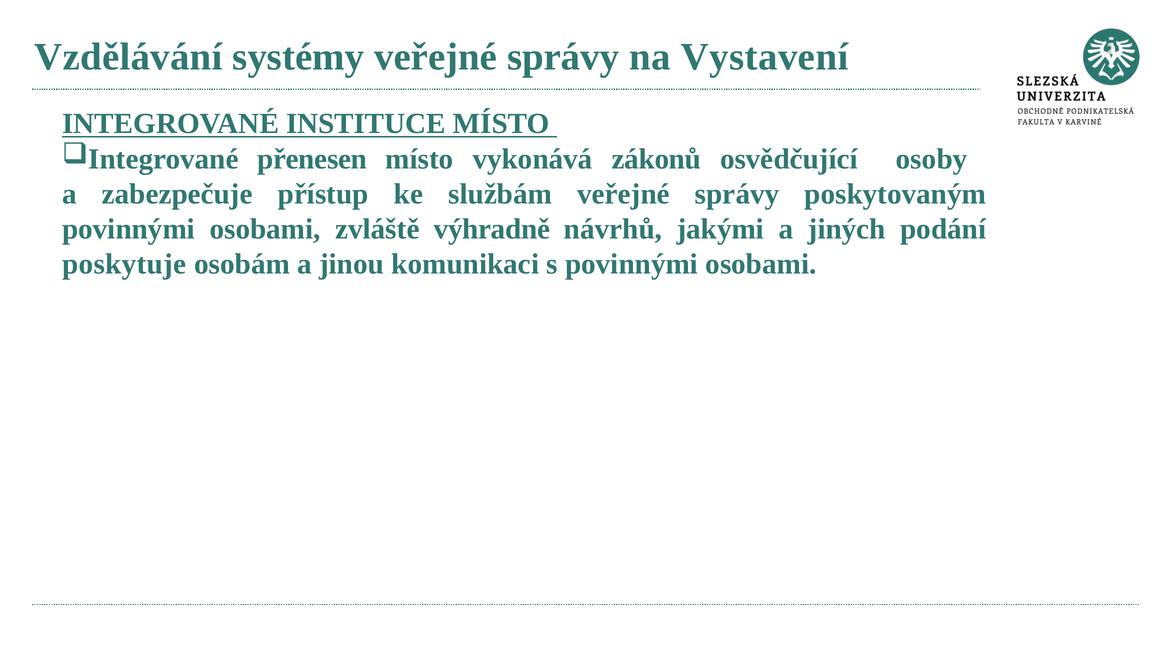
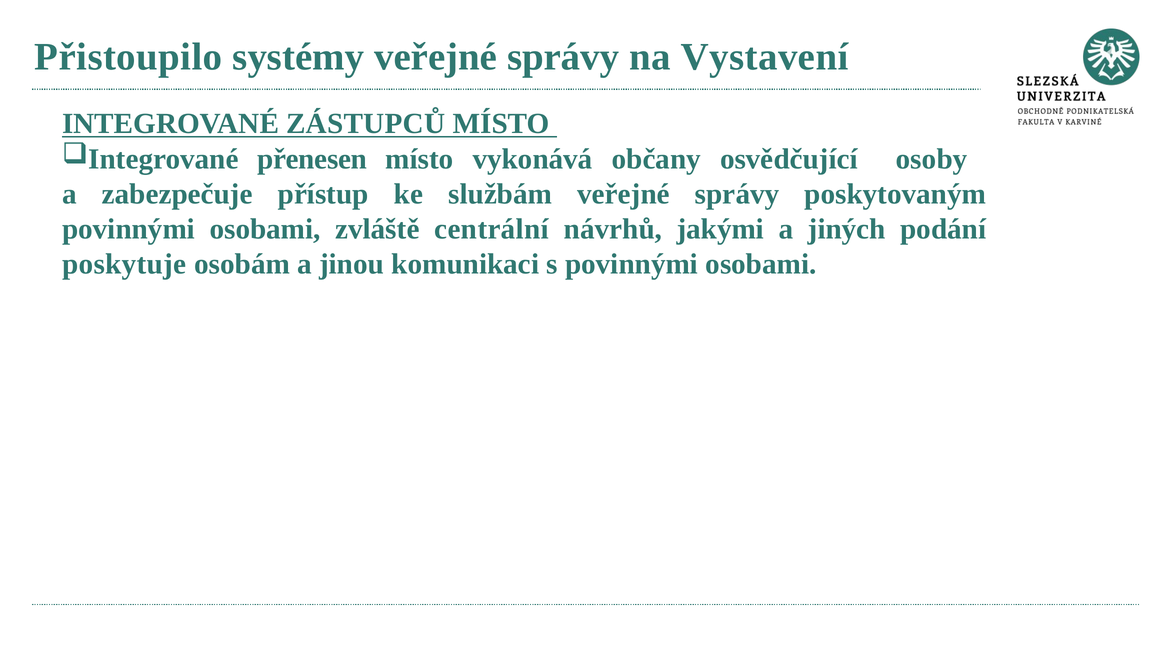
Vzdělávání: Vzdělávání -> Přistoupilo (128, 57)
INSTITUCE: INSTITUCE -> ZÁSTUPCŮ (366, 124)
zákonů: zákonů -> občany (656, 159)
výhradně: výhradně -> centrální (492, 229)
